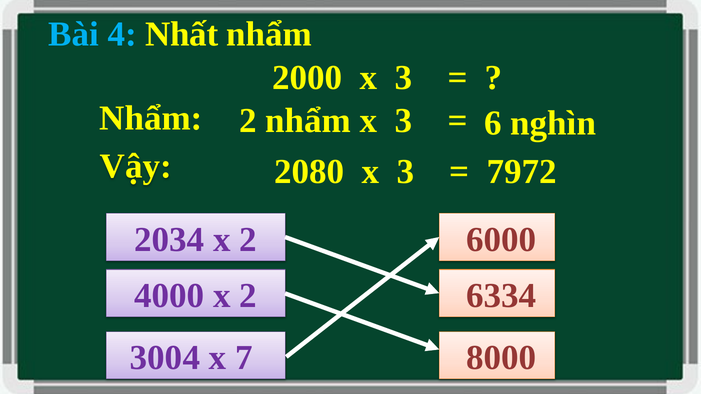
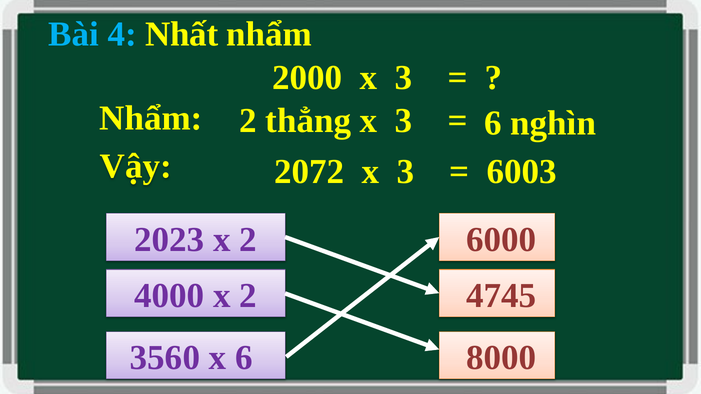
2 nhẩm: nhẩm -> thẳng (308, 121)
2080: 2080 -> 2072 (309, 172)
7972: 7972 -> 6003 (522, 172)
2034: 2034 -> 2023 (169, 240)
6334: 6334 -> 4745 (501, 296)
3004: 3004 -> 3560 (165, 358)
x 7: 7 -> 6 (244, 358)
